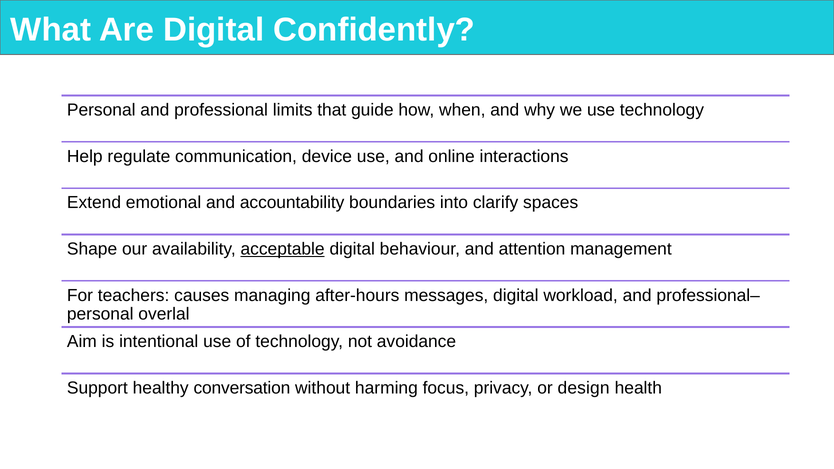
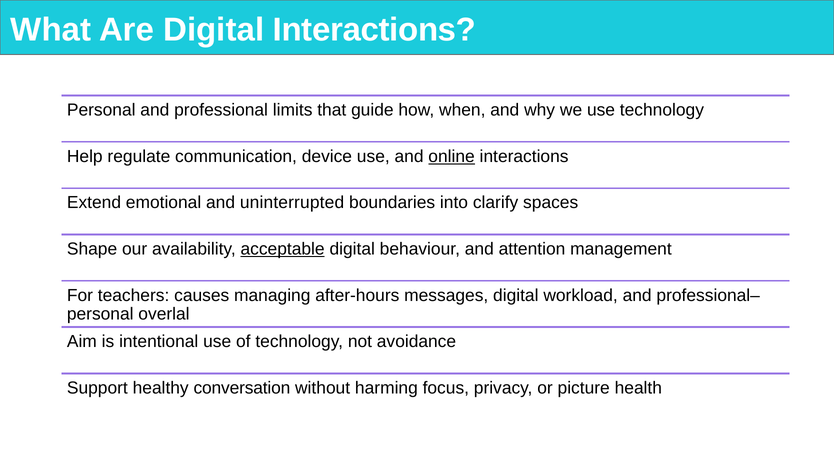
Digital Confidently: Confidently -> Interactions (374, 30)
online underline: none -> present (452, 156)
accountability: accountability -> uninterrupted (292, 203)
design: design -> picture (584, 388)
